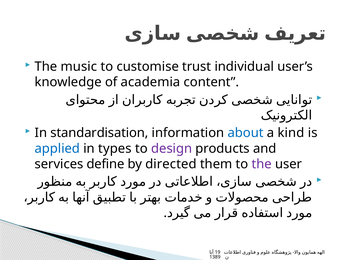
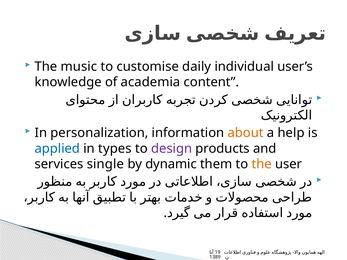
trust: trust -> daily (197, 67)
standardisation: standardisation -> personalization (99, 133)
about colour: blue -> orange (246, 133)
kind: kind -> help (291, 133)
define: define -> single (105, 164)
directed: directed -> dynamic (171, 164)
the colour: purple -> orange (262, 164)
